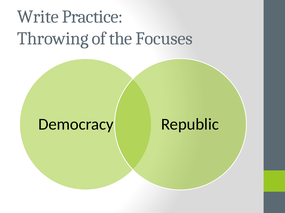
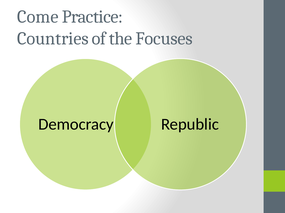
Write: Write -> Come (38, 17)
Throwing: Throwing -> Countries (53, 39)
